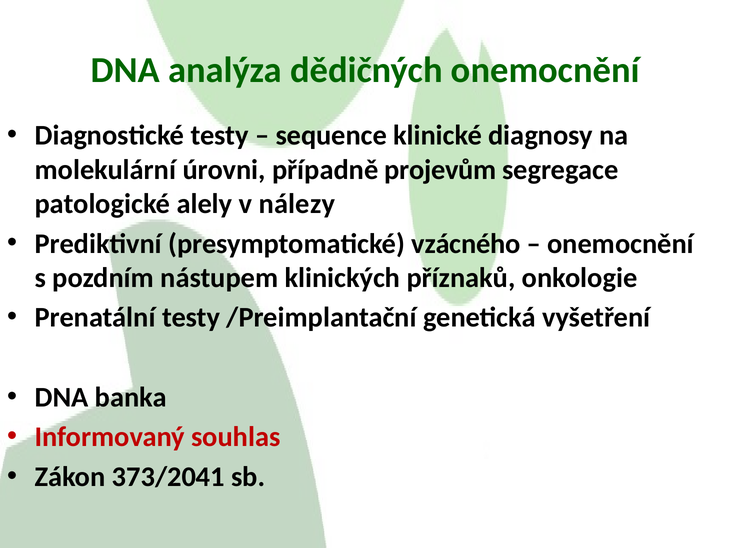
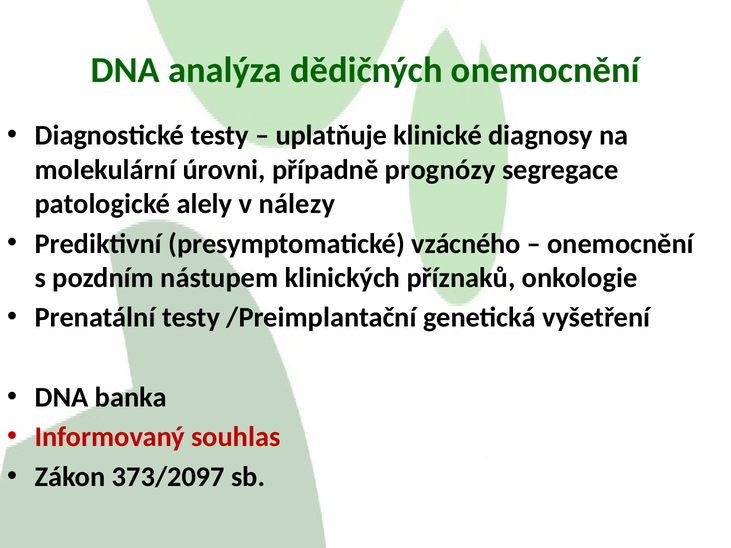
sequence: sequence -> uplatňuje (331, 136)
projevům: projevům -> prognózy (440, 170)
373/2041: 373/2041 -> 373/2097 (168, 477)
